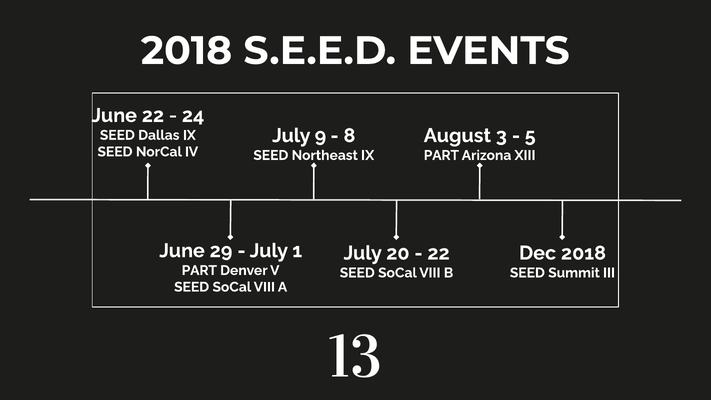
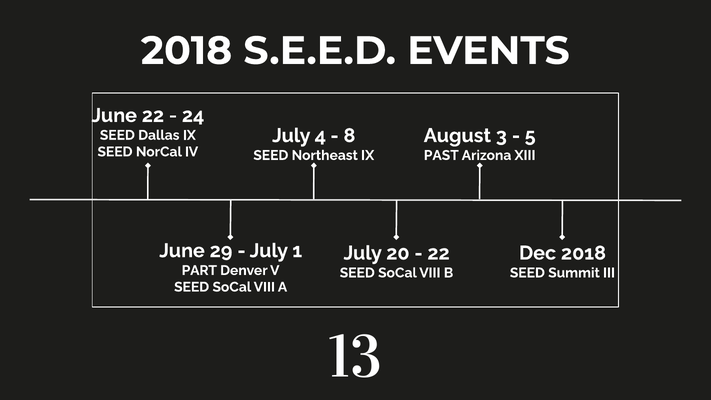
9: 9 -> 4 (320, 136)
PART: PART -> PAST (441, 155)
